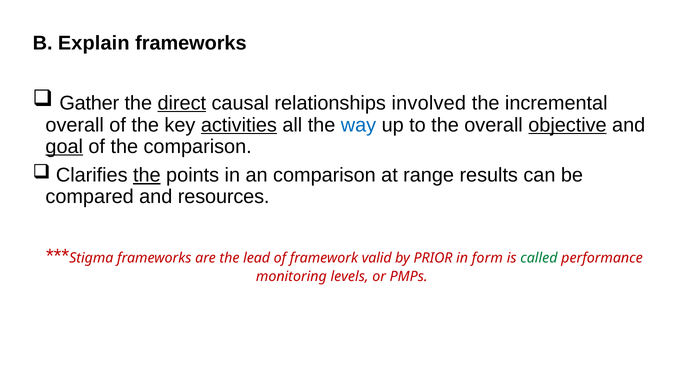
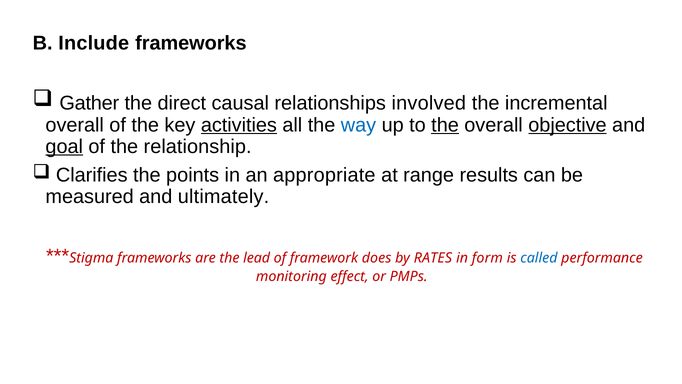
Explain: Explain -> Include (94, 43)
direct underline: present -> none (182, 103)
the underline: none -> present (445, 125)
the comparison: comparison -> relationship (198, 146)
the underline: present -> none (147, 175)
an comparison: comparison -> appropriate (324, 175)
compared: compared -> measured (90, 196)
resources: resources -> ultimately (224, 196)
valid: valid -> does (377, 258)
PRIOR: PRIOR -> RATES (433, 258)
called colour: green -> blue (539, 258)
levels: levels -> effect (350, 276)
